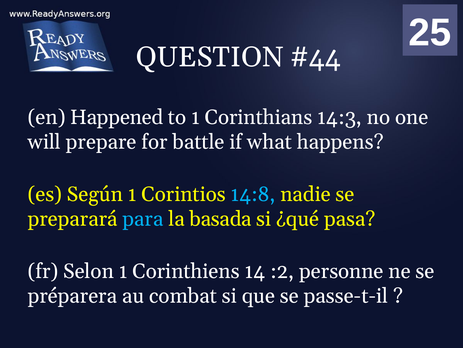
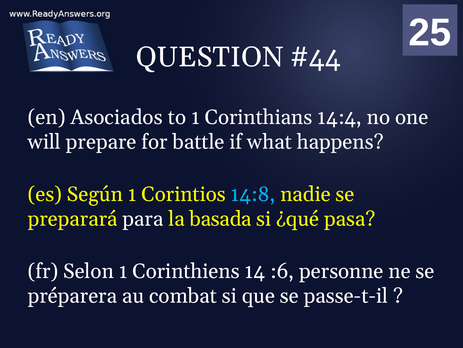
Happened: Happened -> Asociados (117, 117)
14:3: 14:3 -> 14:4 (340, 117)
para colour: light blue -> white (143, 219)
:2: :2 -> :6 (282, 271)
